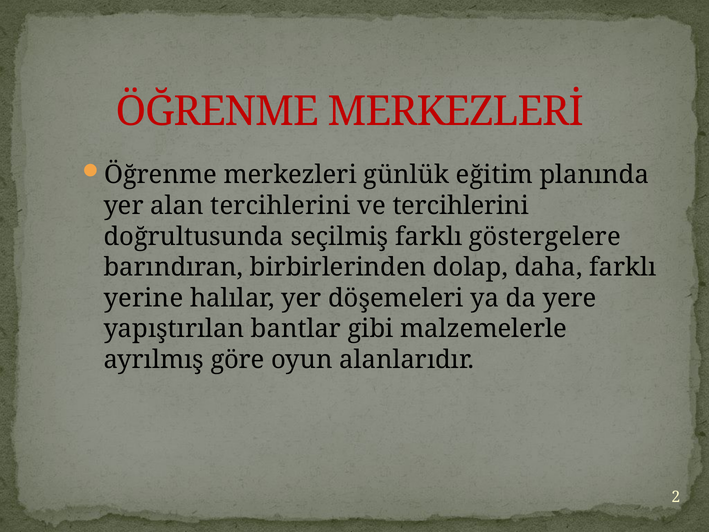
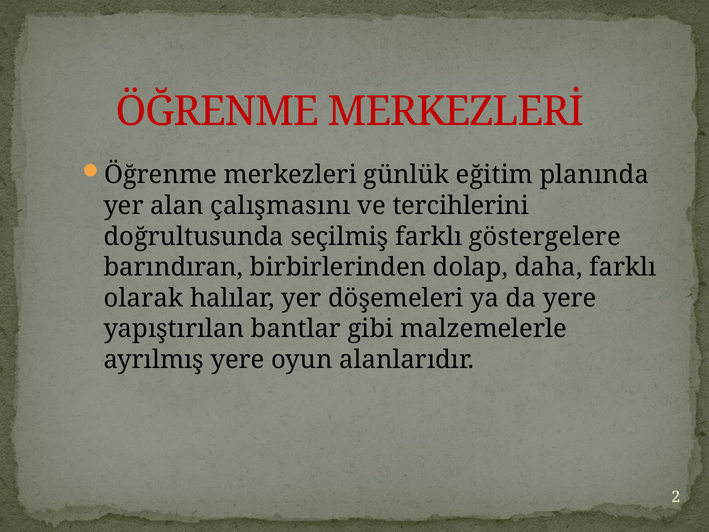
alan tercihlerini: tercihlerini -> çalışmasını (280, 206)
yerine: yerine -> olarak (143, 298)
ayrılmış göre: göre -> yere (238, 360)
